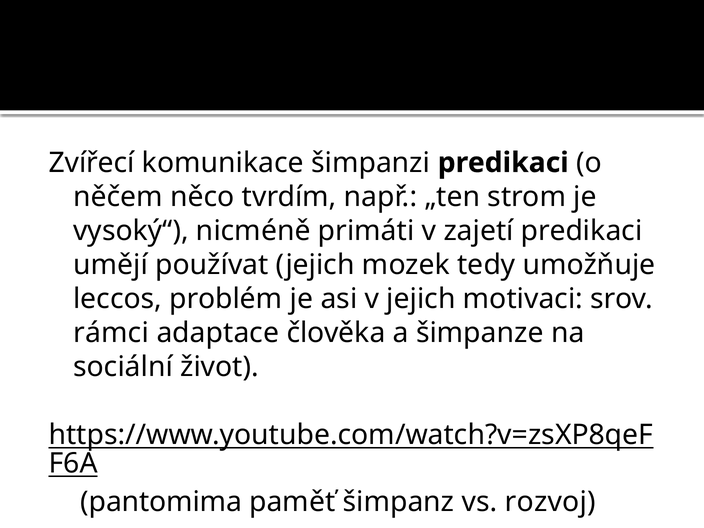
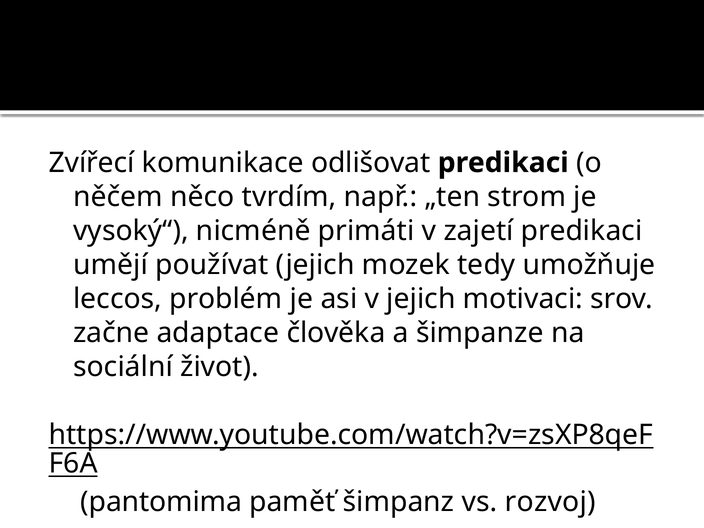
šimpanzi: šimpanzi -> odlišovat (371, 163)
rámci: rámci -> začne (111, 333)
